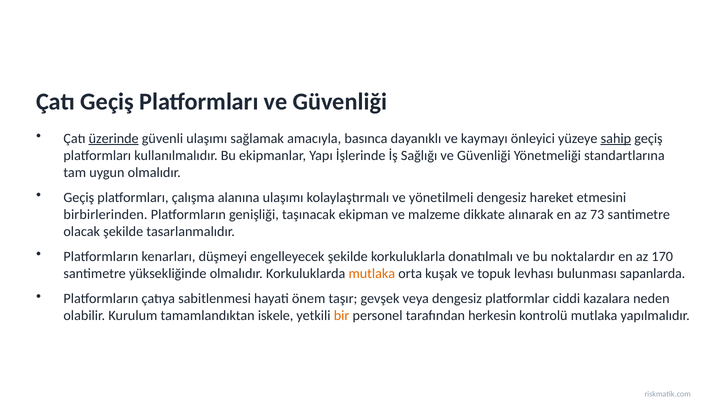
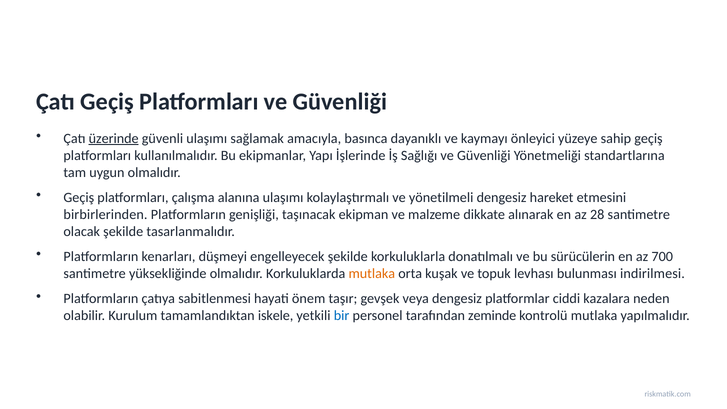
sahip underline: present -> none (616, 138)
73: 73 -> 28 (597, 215)
noktalardır: noktalardır -> sürücülerin (583, 257)
170: 170 -> 700 (662, 257)
sapanlarda: sapanlarda -> indirilmesi (652, 274)
bir colour: orange -> blue (342, 316)
herkesin: herkesin -> zeminde (492, 316)
